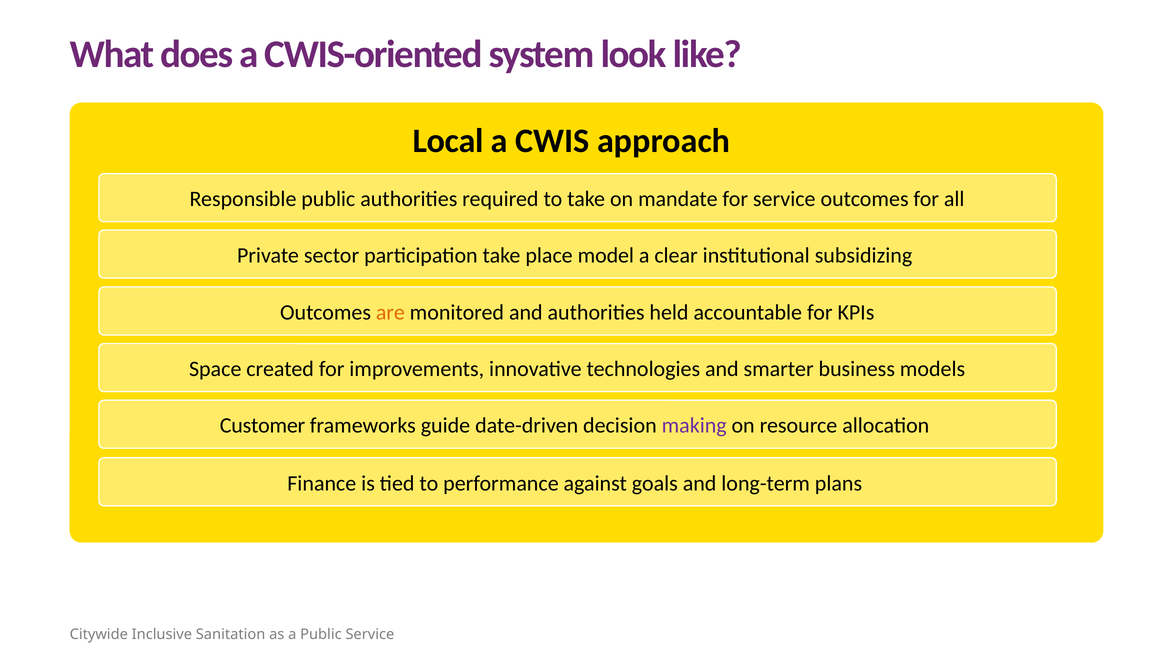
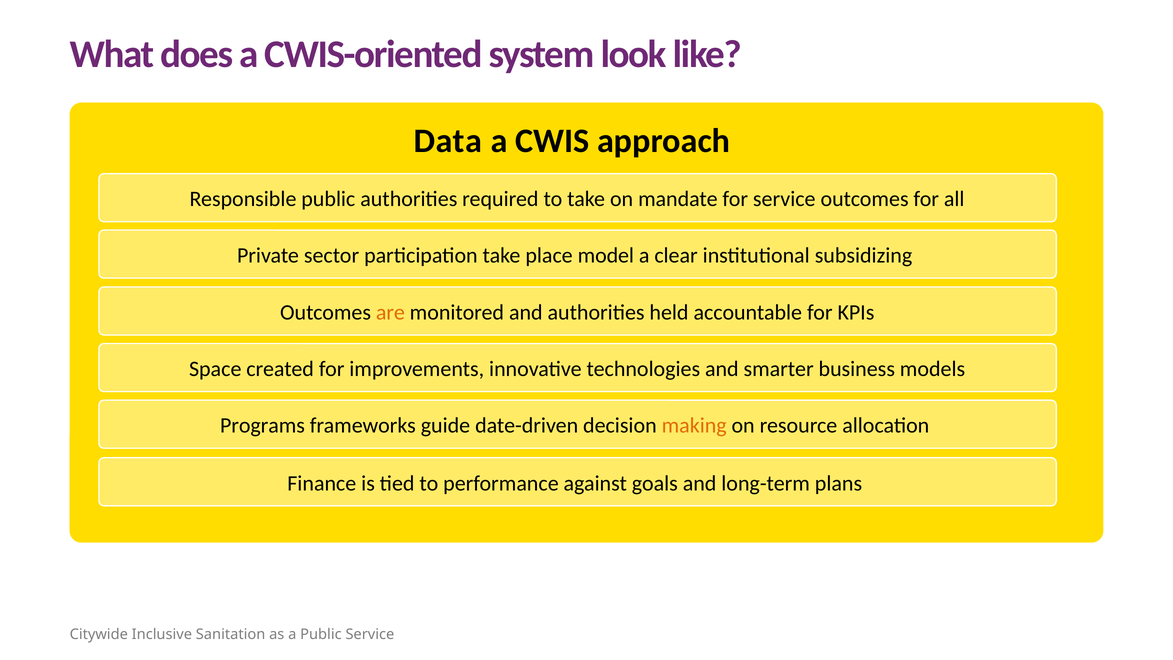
Local: Local -> Data (448, 141)
Customer: Customer -> Programs (262, 426)
making colour: purple -> orange (694, 426)
